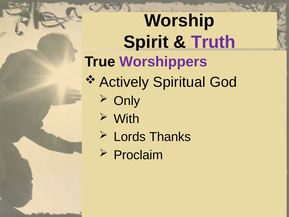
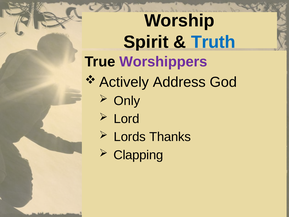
Truth colour: purple -> blue (213, 42)
Spiritual: Spiritual -> Address (179, 82)
With: With -> Lord (127, 119)
Proclaim: Proclaim -> Clapping (138, 155)
